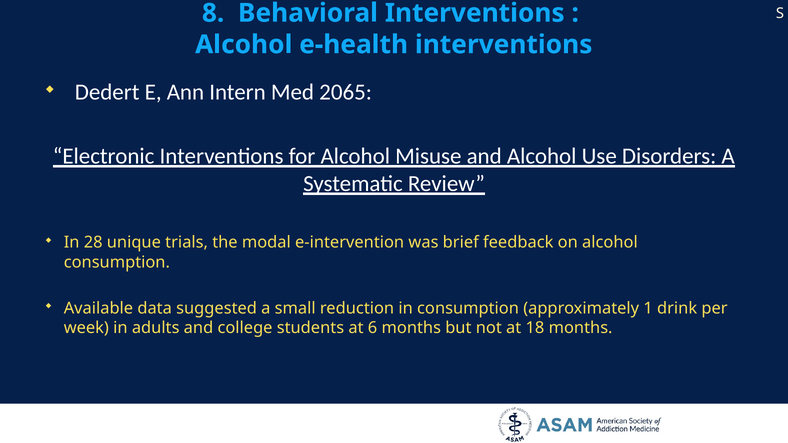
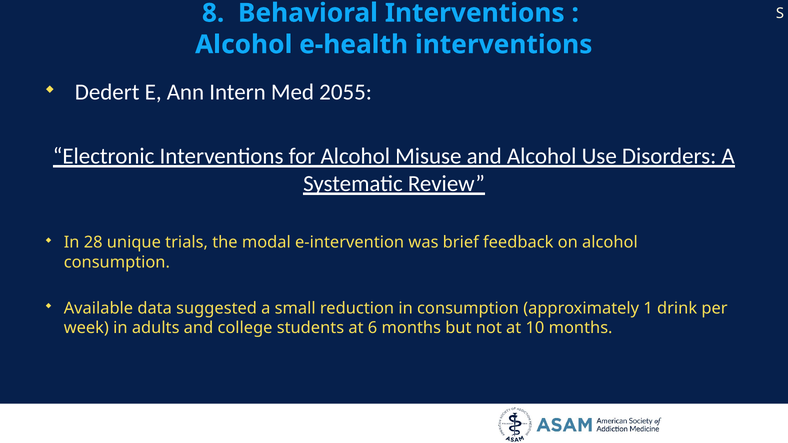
2065: 2065 -> 2055 (346, 92)
18: 18 -> 10 (535, 328)
